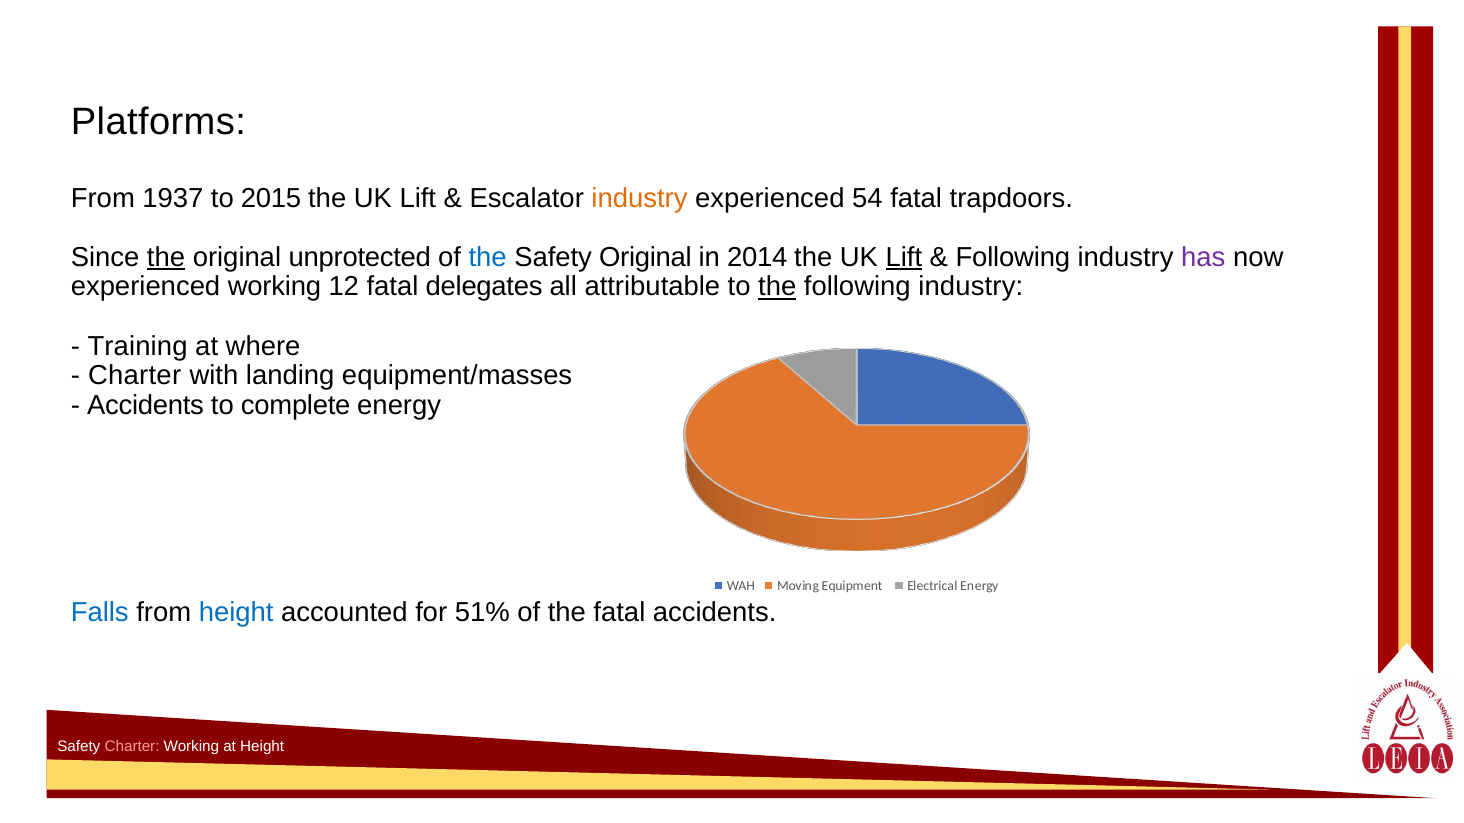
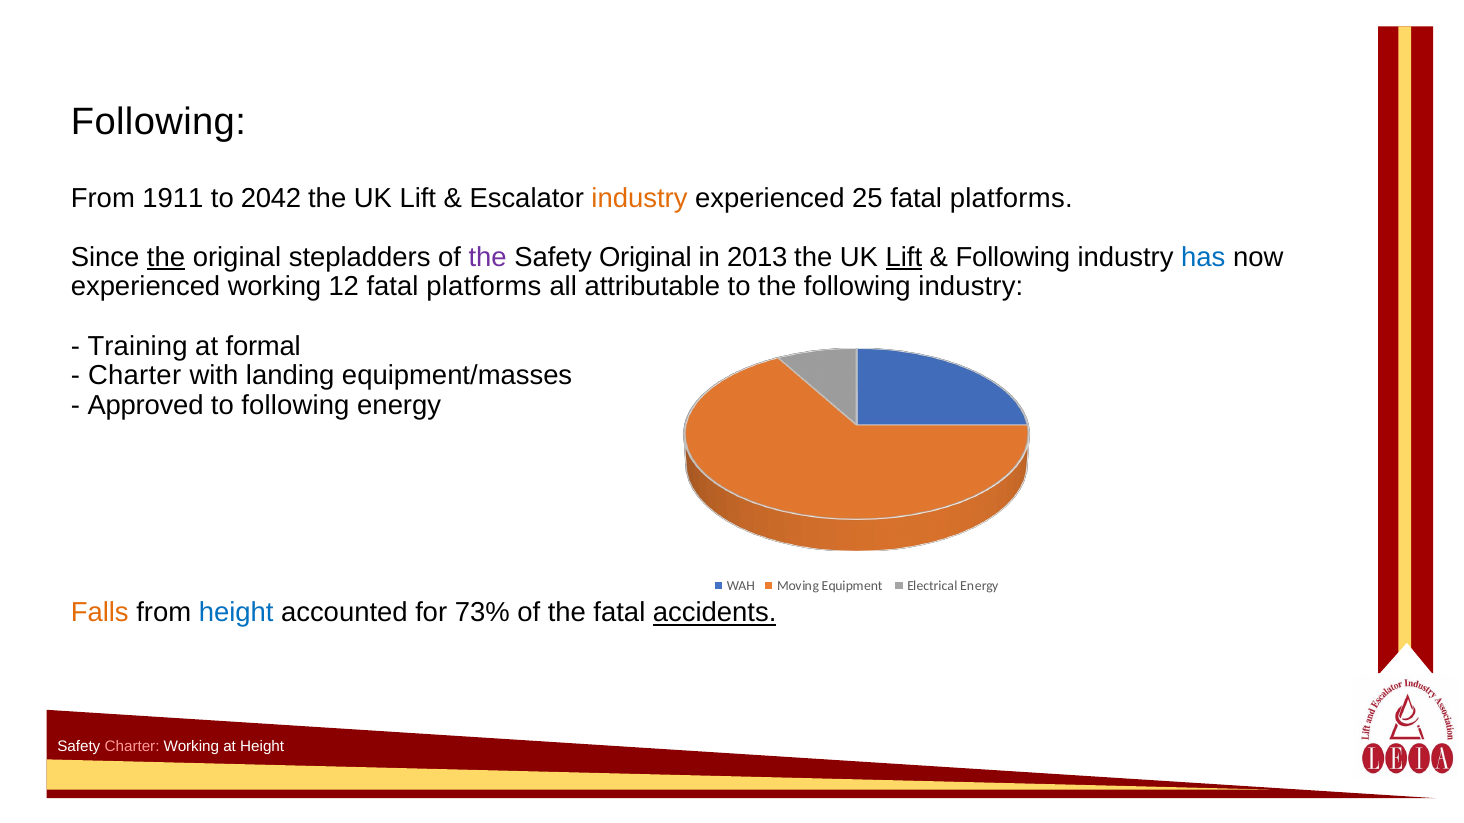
Platforms: Platforms -> Following (158, 122)
1937: 1937 -> 1911 (173, 198)
2015: 2015 -> 2042 (271, 198)
54: 54 -> 25 (867, 198)
trapdoors: trapdoors -> platforms (1011, 198)
unprotected: unprotected -> stepladders (360, 257)
the colour: blue -> purple (488, 257)
2014: 2014 -> 2013 (757, 257)
has colour: purple -> blue (1203, 257)
12 fatal delegates: delegates -> platforms (484, 287)
the underline: present -> none (777, 287)
where: where -> formal (263, 346)
Accidents: Accidents -> Approved (146, 406)
to complete: complete -> following (295, 406)
Falls colour: blue -> orange (100, 613)
51%: 51% -> 73% (482, 613)
accidents underline: none -> present (715, 613)
